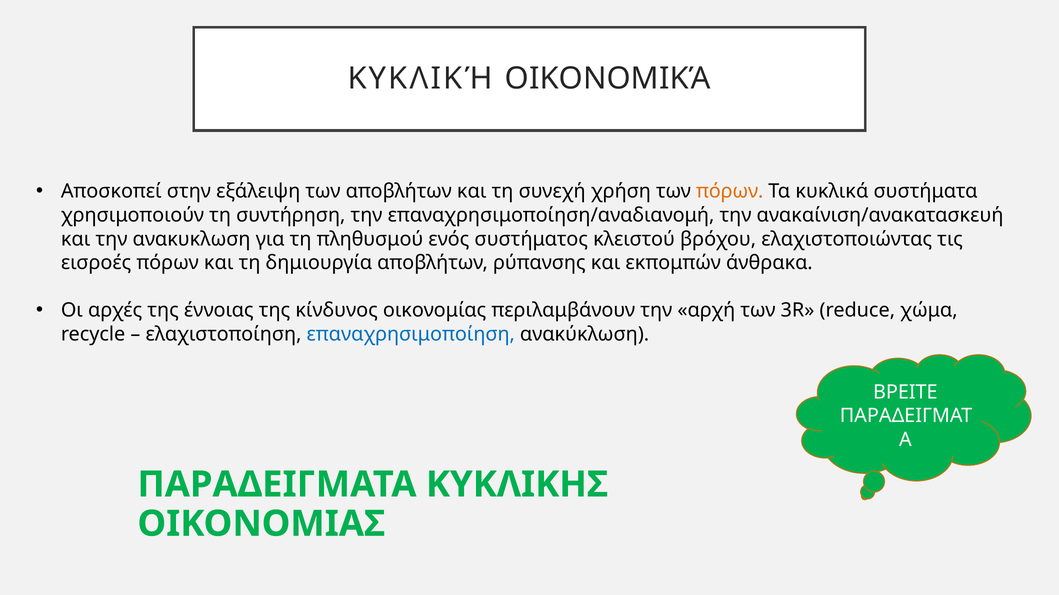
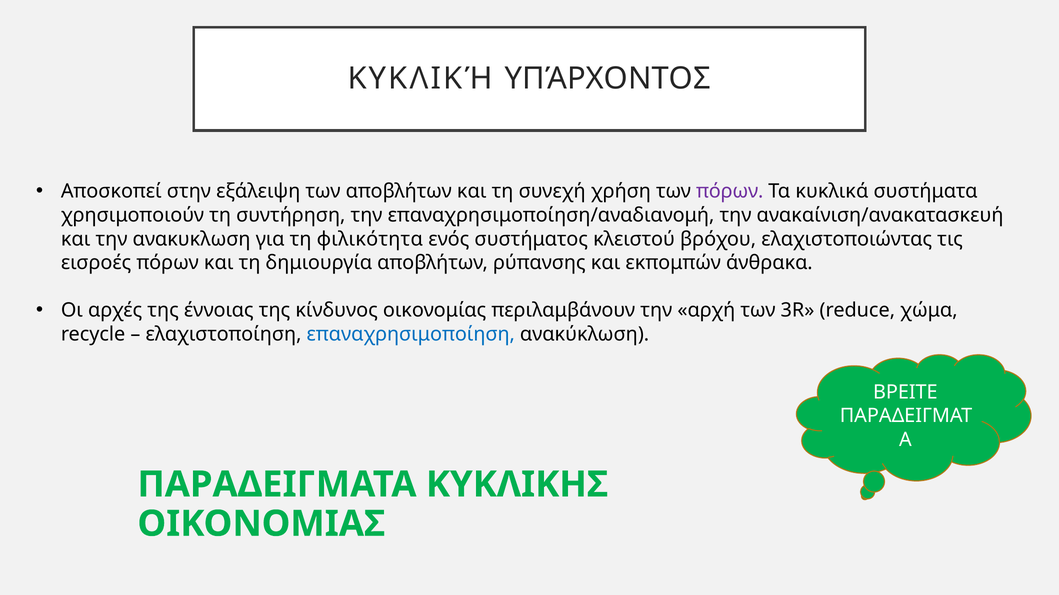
ΟΙΚΟΝΟΜΙΚΆ: ΟΙΚΟΝΟΜΙΚΆ -> ΥΠΆΡΧΟΝΤΟΣ (608, 79)
πόρων colour: orange -> purple (730, 192)
πληθυσμού: πληθυσμού -> φιλικότητα (370, 239)
